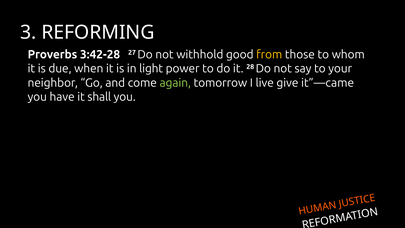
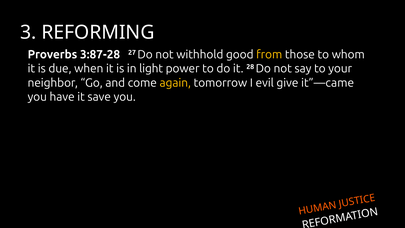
3:42-28: 3:42-28 -> 3:87-28 (100, 54)
again colour: light green -> yellow (175, 83)
live: live -> evil (265, 83)
shall: shall -> save (99, 97)
